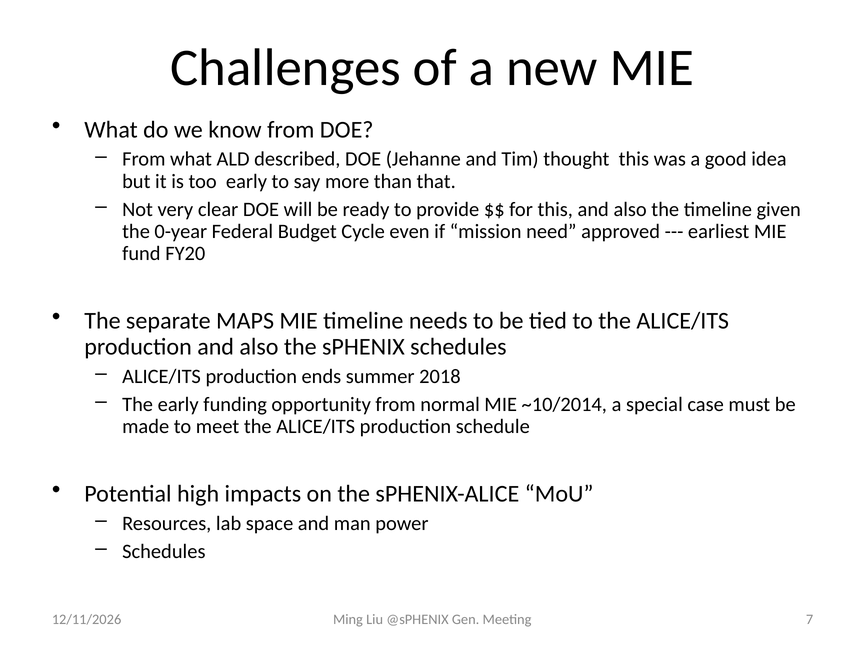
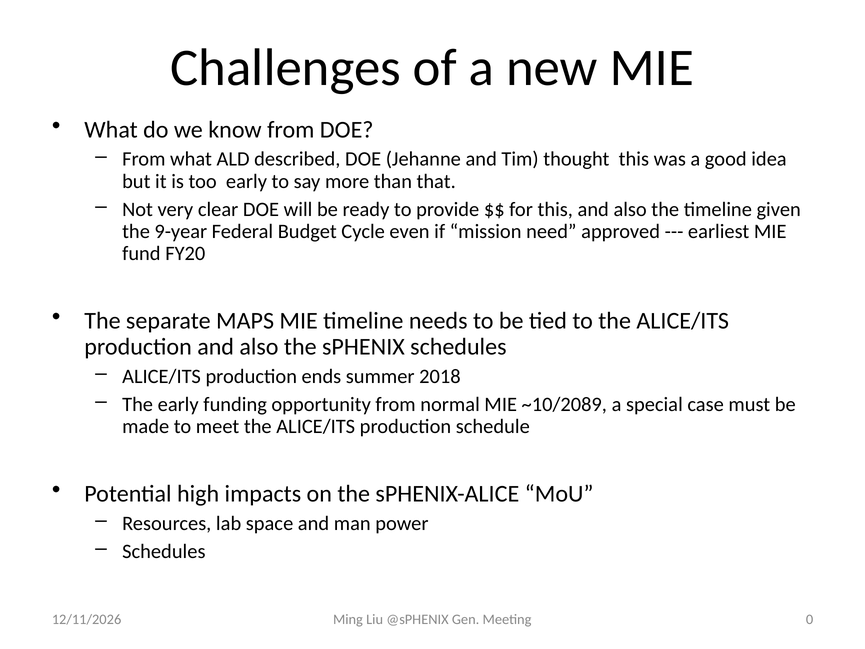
0-year: 0-year -> 9-year (181, 231)
~10/2014: ~10/2014 -> ~10/2089 (564, 404)
7: 7 -> 0 (810, 619)
